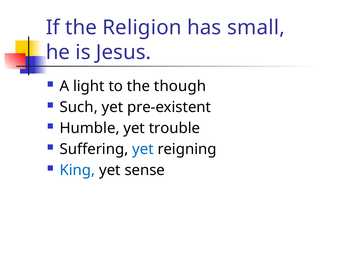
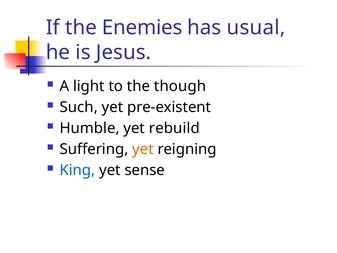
Religion: Religion -> Enemies (142, 28)
small: small -> usual (256, 28)
trouble: trouble -> rebuild (174, 128)
yet colour: blue -> orange (143, 149)
